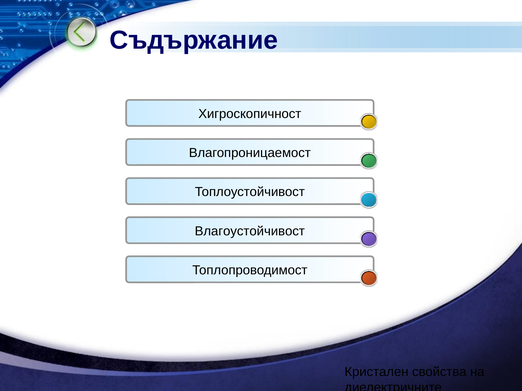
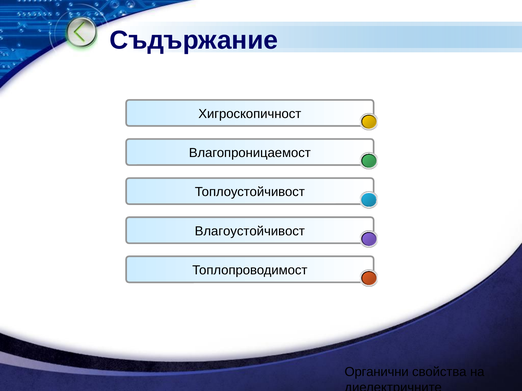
Кристален: Кристален -> Органични (377, 372)
